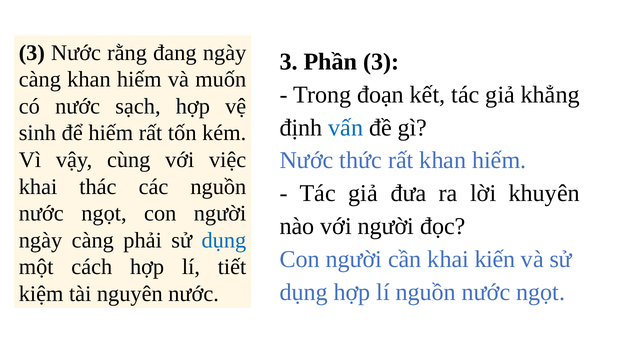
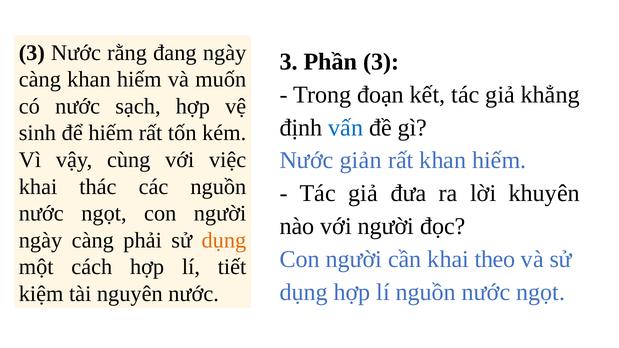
thức: thức -> giản (361, 161)
dụng colour: blue -> orange (224, 240)
kiến: kiến -> theo (495, 259)
